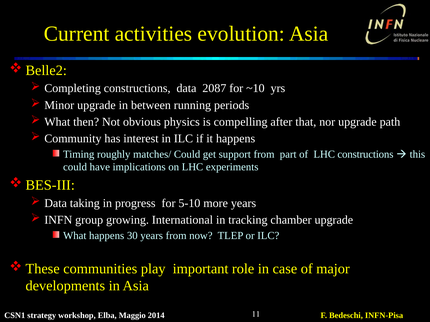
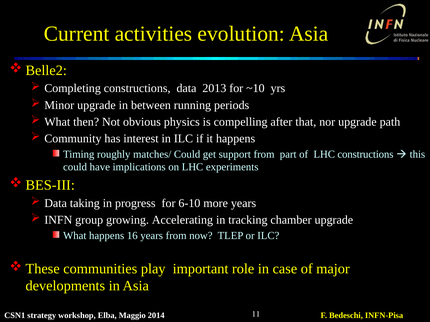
2087: 2087 -> 2013 (214, 89)
5-10: 5-10 -> 6-10 (189, 203)
International: International -> Accelerating (182, 220)
30: 30 -> 16 (132, 236)
